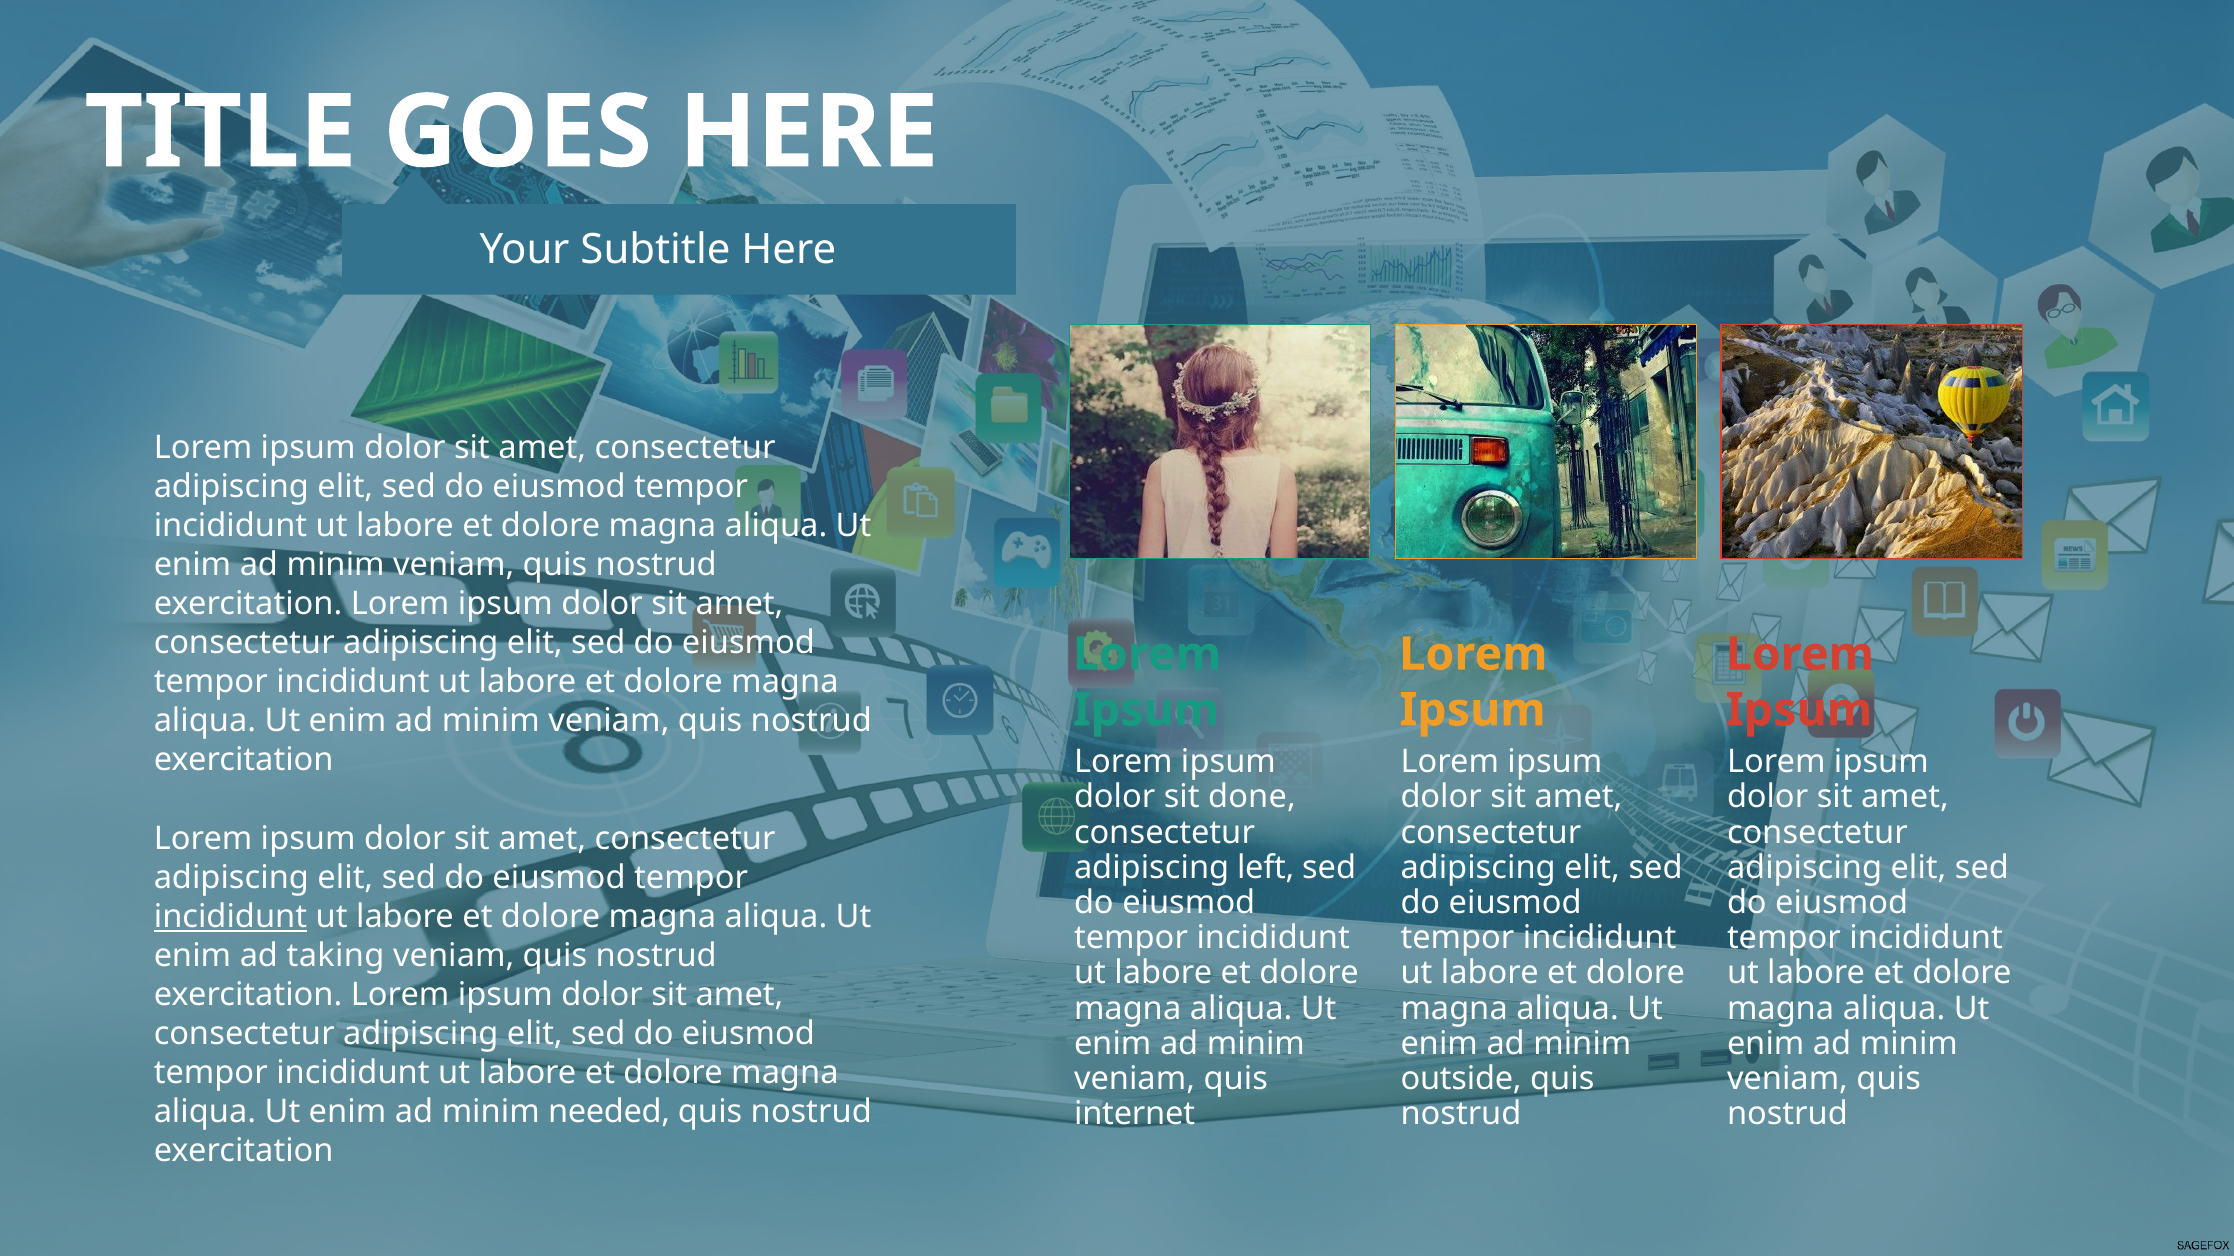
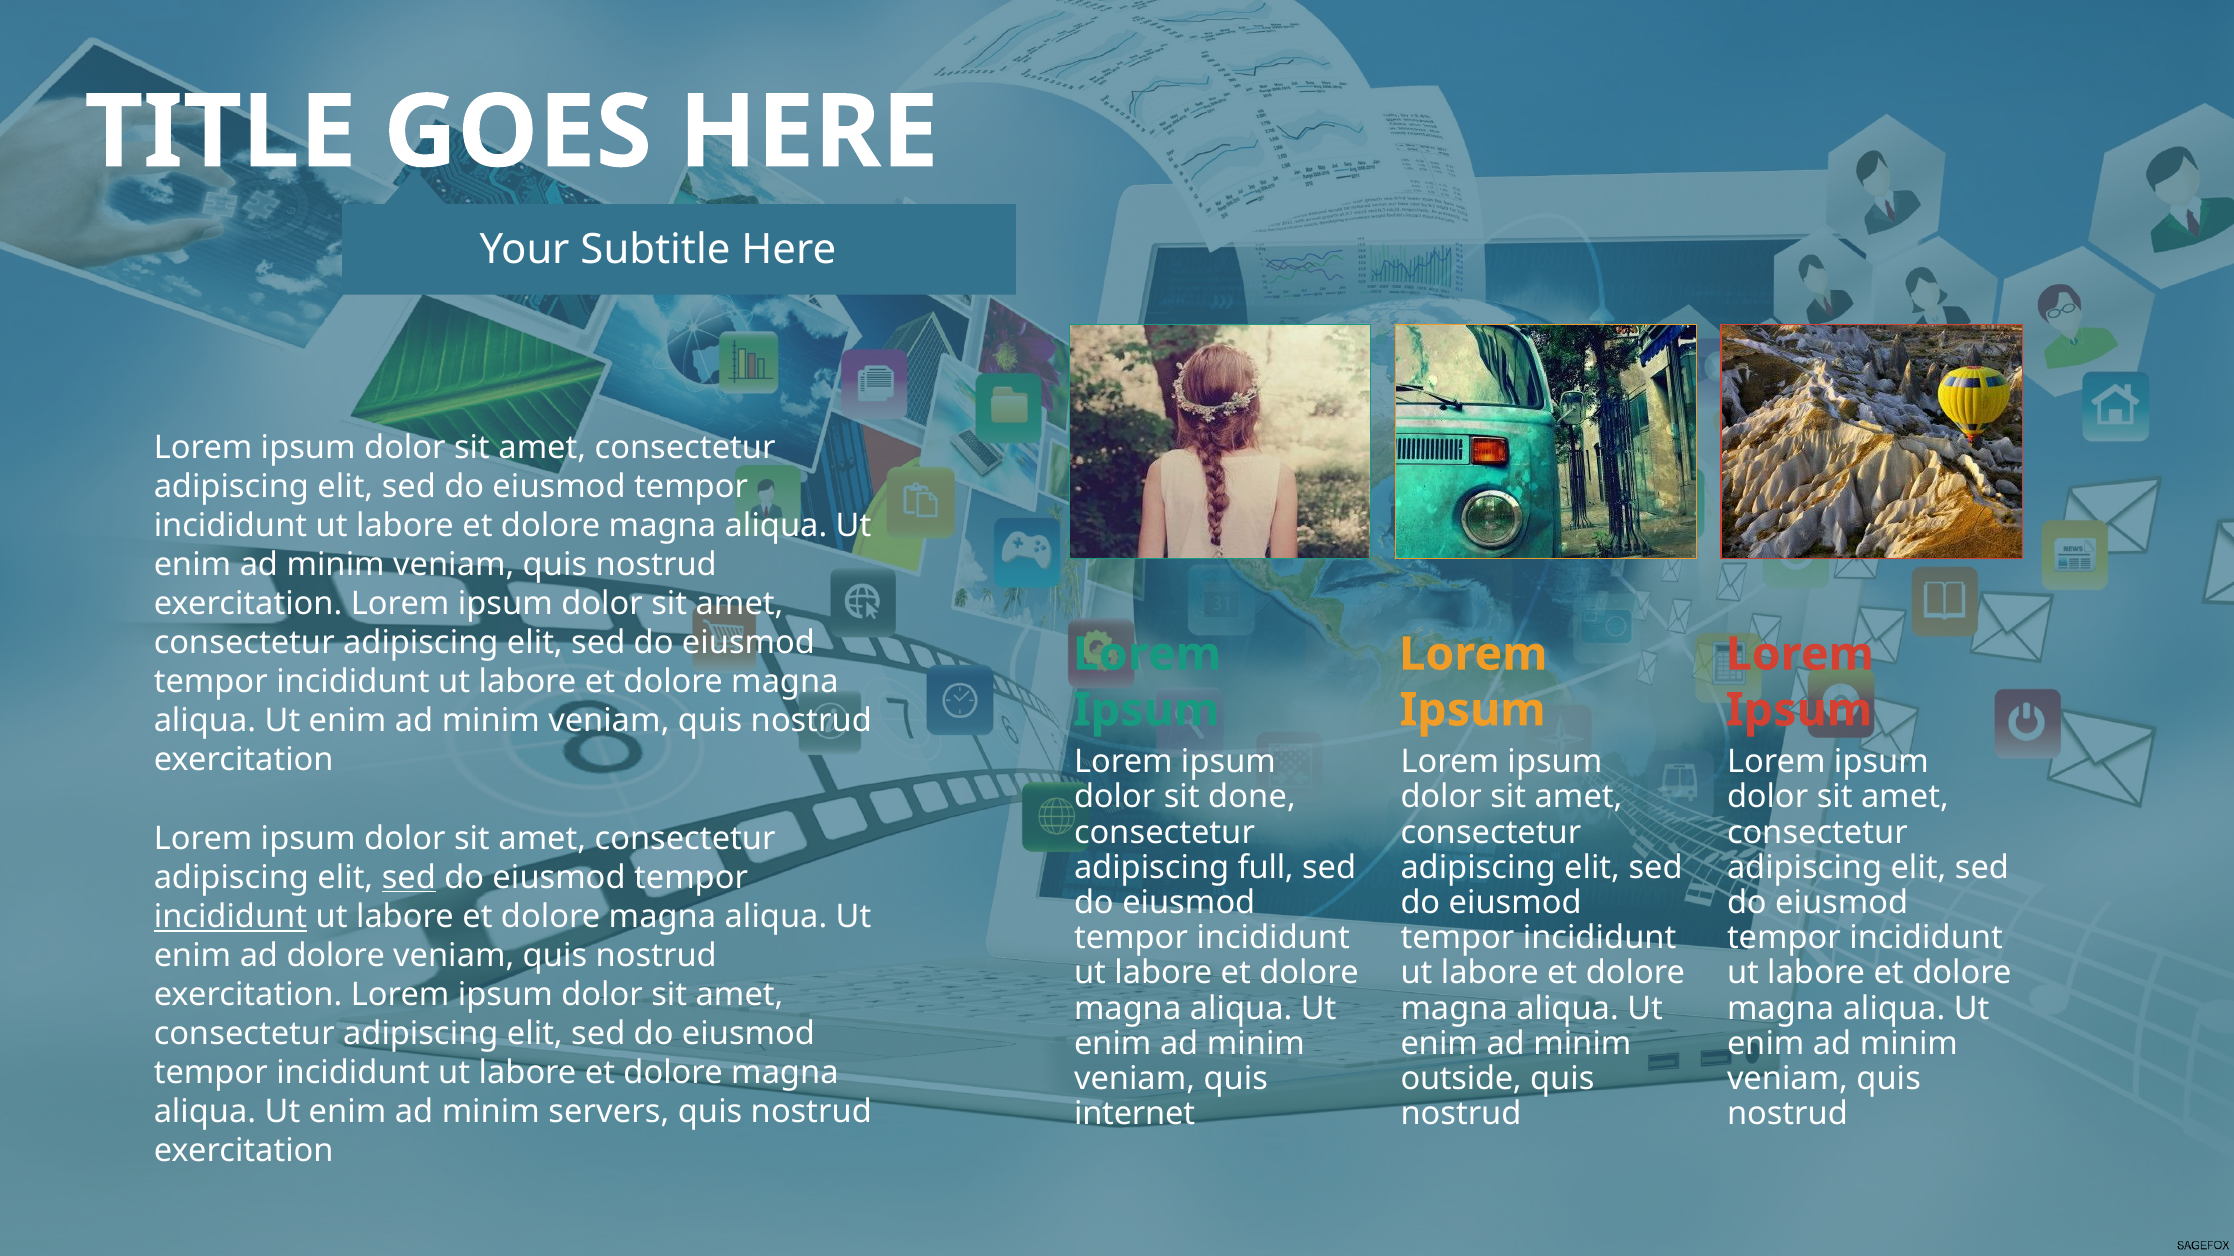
left: left -> full (1266, 868)
sed underline: none -> present (409, 878)
ad taking: taking -> dolore (336, 956)
needed: needed -> servers (609, 1113)
